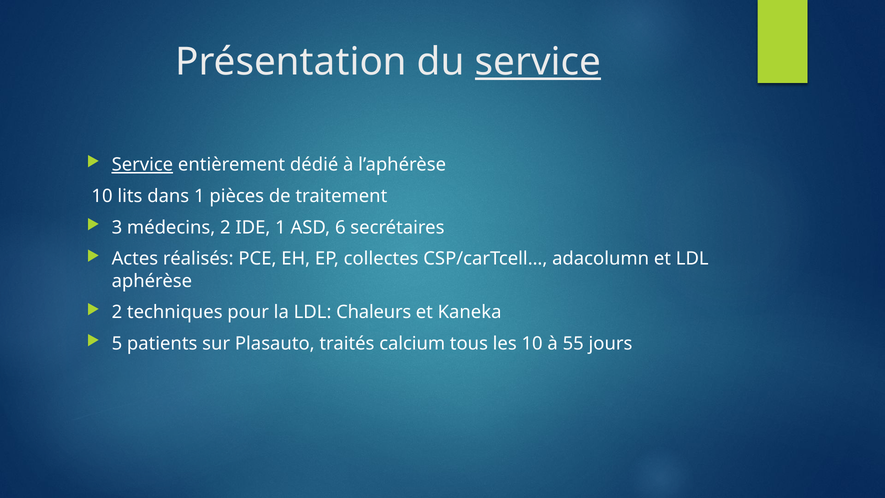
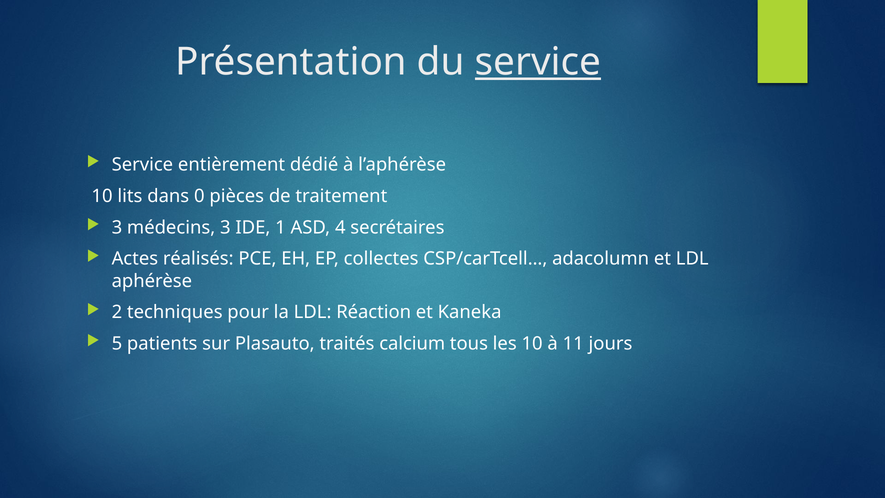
Service underline: present -> none (142, 165)
dans 1: 1 -> 0 (199, 196)
médecins 2: 2 -> 3 (225, 227)
6: 6 -> 4 (340, 227)
Chaleurs: Chaleurs -> Réaction (374, 312)
55: 55 -> 11 (573, 344)
